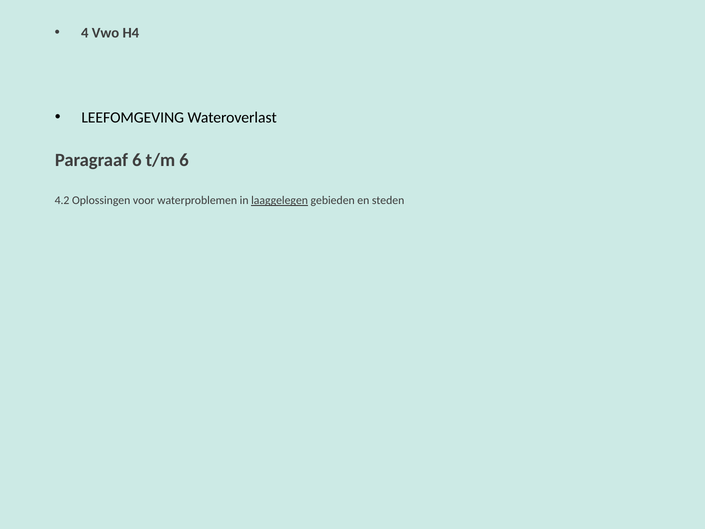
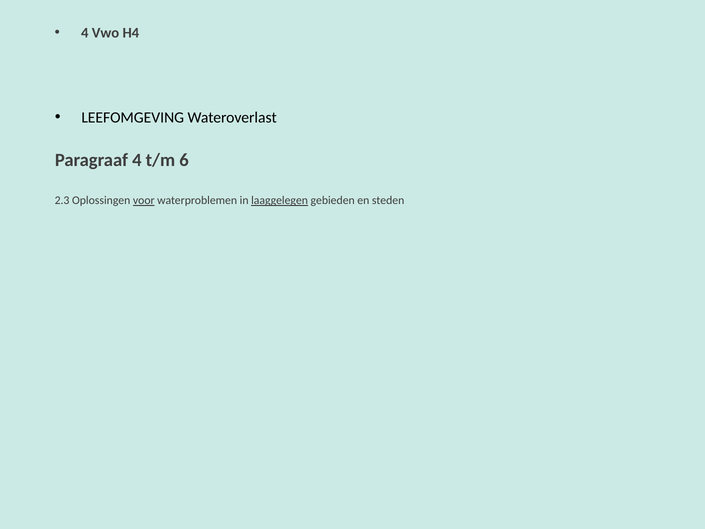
Paragraaf 6: 6 -> 4 (137, 160)
4.2: 4.2 -> 2.3 (62, 200)
voor underline: none -> present (144, 200)
